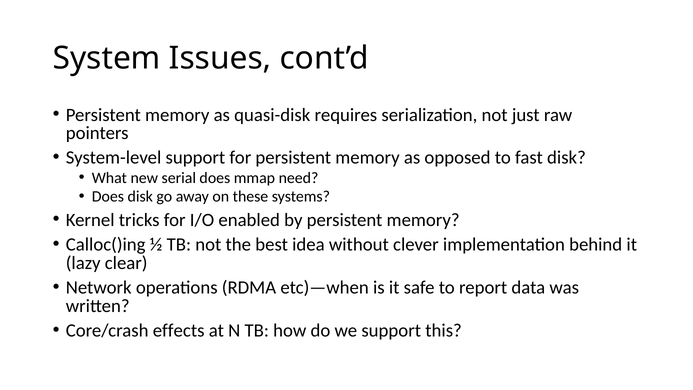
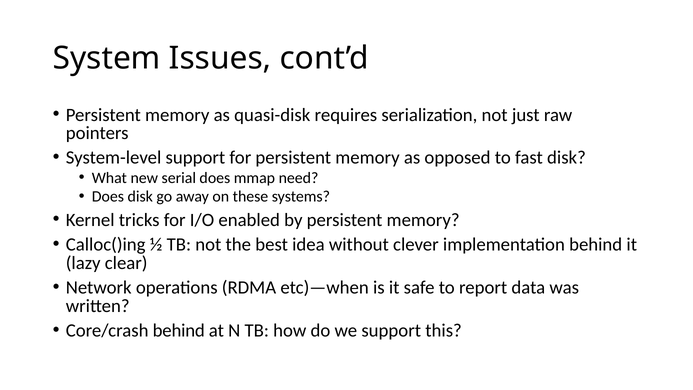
Core/crash effects: effects -> behind (179, 330)
